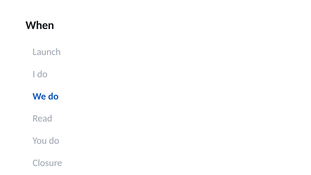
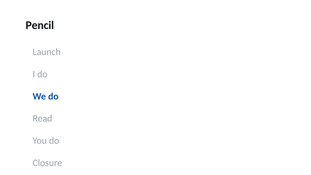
When: When -> Pencil (40, 25)
